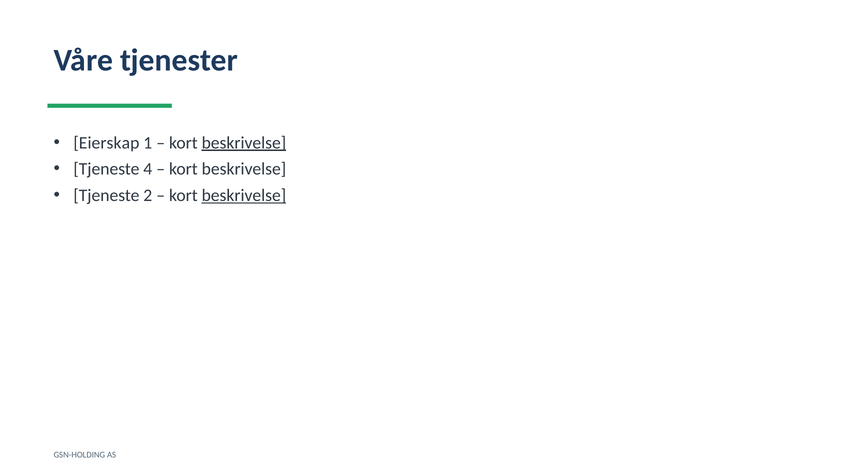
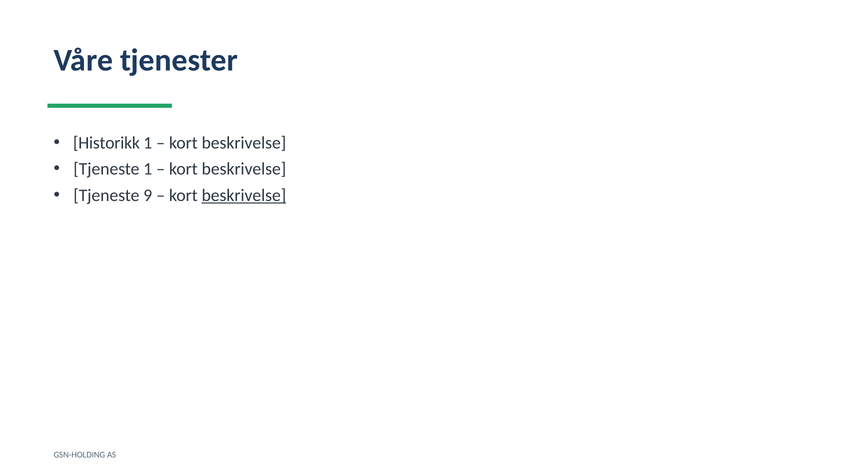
Eierskap: Eierskap -> Historikk (107, 143)
beskrivelse underline: present -> none (244, 143)
Tjeneste 4: 4 -> 1 (148, 169)
2: 2 -> 9 (148, 195)
